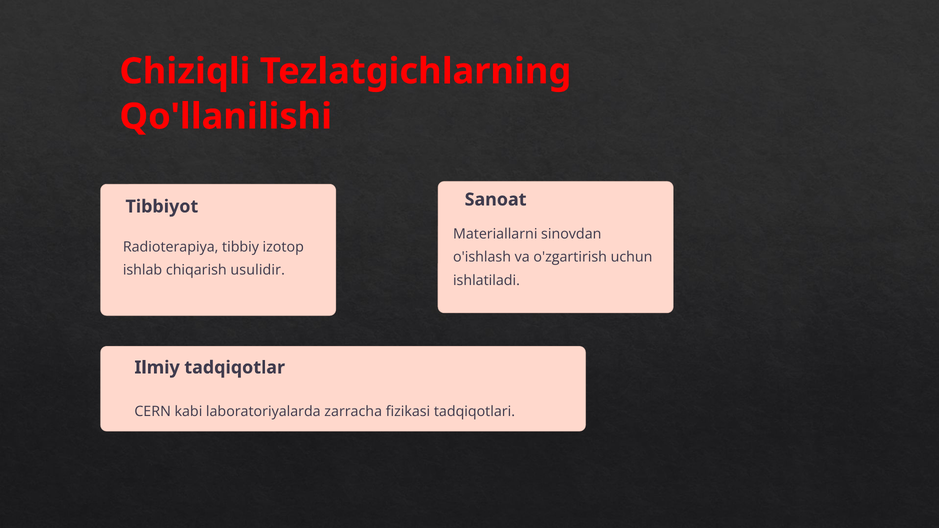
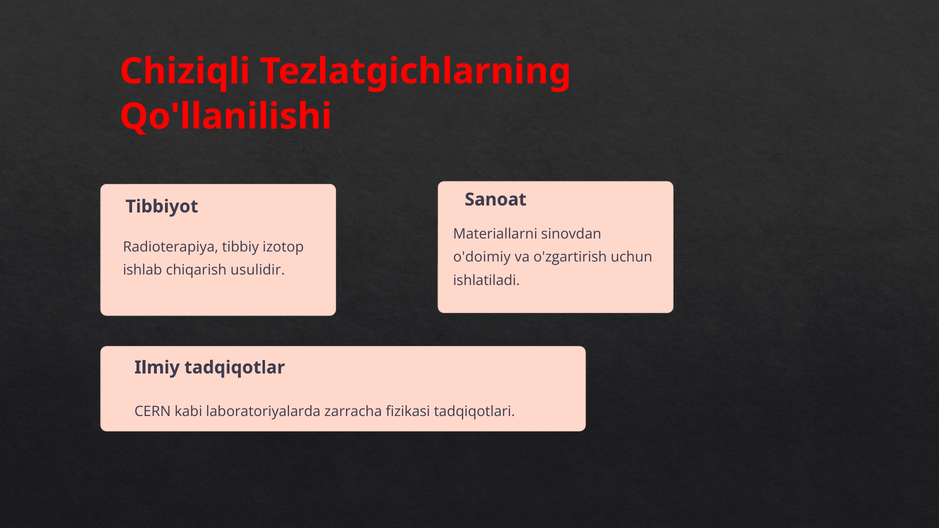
o'ishlash: o'ishlash -> o'doimiy (482, 257)
